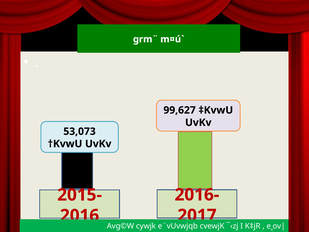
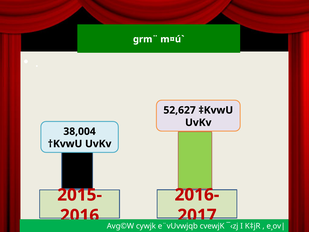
99,627: 99,627 -> 52,627 (180, 110)
53,073: 53,073 -> 38,004 (80, 131)
